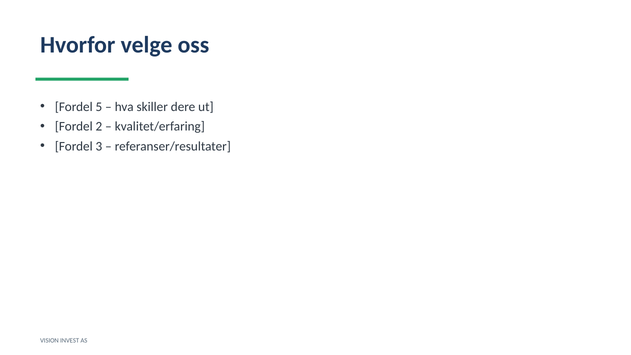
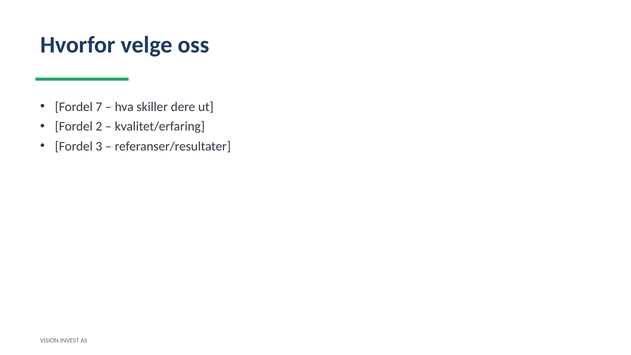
5: 5 -> 7 (99, 107)
